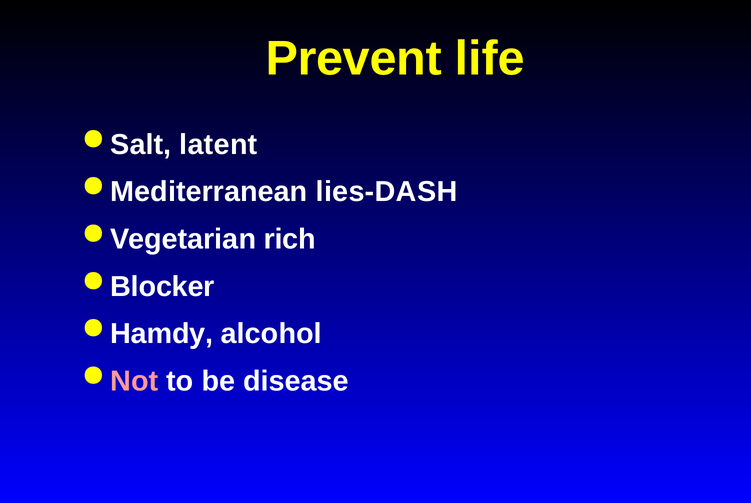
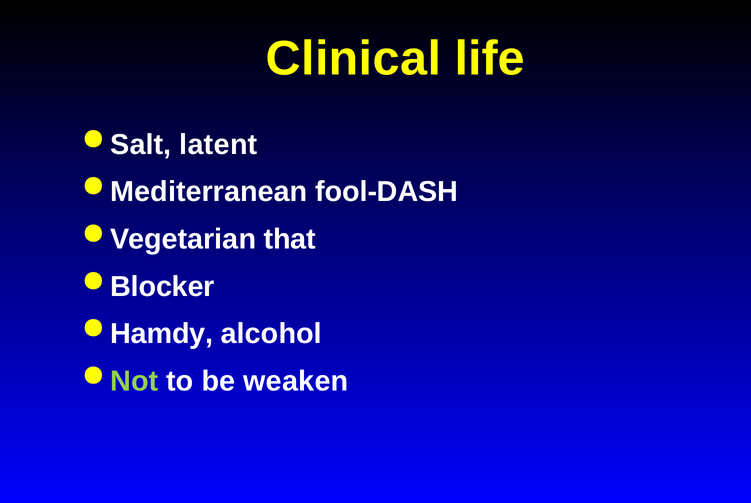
Prevent: Prevent -> Clinical (353, 59)
lies-DASH: lies-DASH -> fool-DASH (387, 192)
rich: rich -> that (290, 239)
Not colour: pink -> light green (134, 381)
disease: disease -> weaken (296, 381)
